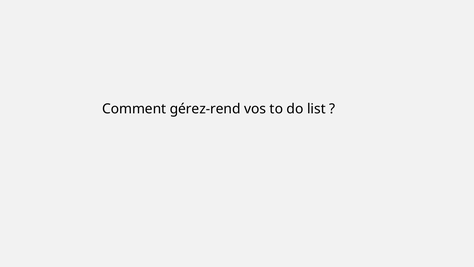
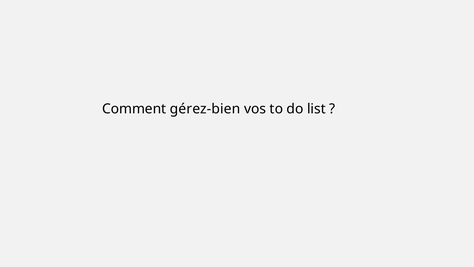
gérez-rend: gérez-rend -> gérez-bien (205, 109)
